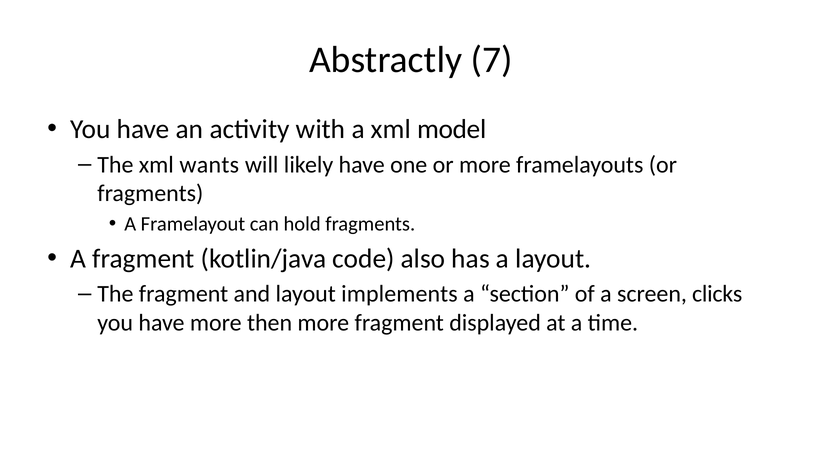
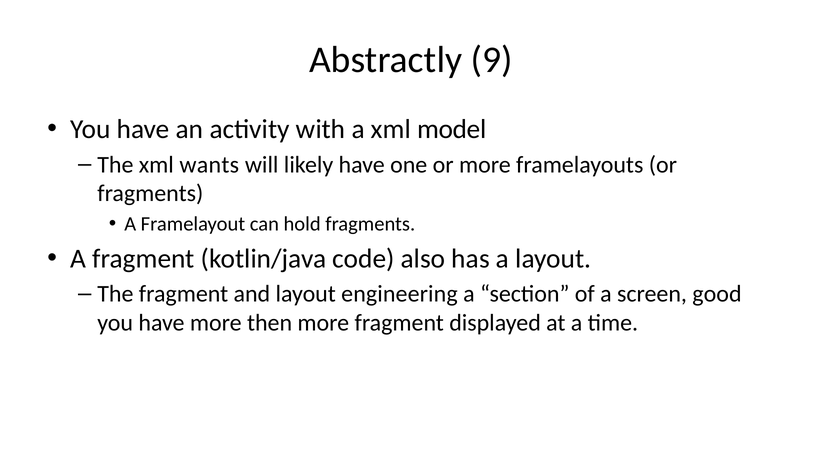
7: 7 -> 9 (492, 60)
implements: implements -> engineering (399, 294)
clicks: clicks -> good (717, 294)
